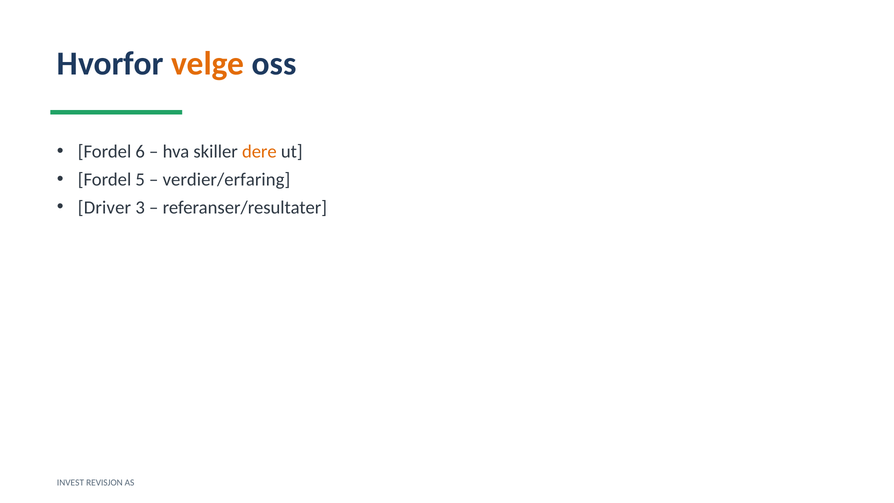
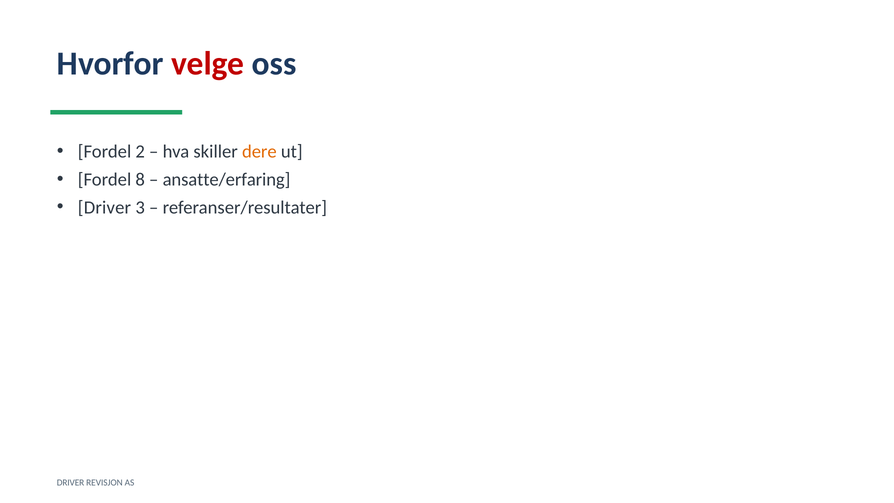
velge colour: orange -> red (208, 64)
6: 6 -> 2 (140, 151)
5: 5 -> 8 (140, 179)
verdier/erfaring: verdier/erfaring -> ansatte/erfaring (226, 179)
INVEST: INVEST -> DRIVER (71, 483)
